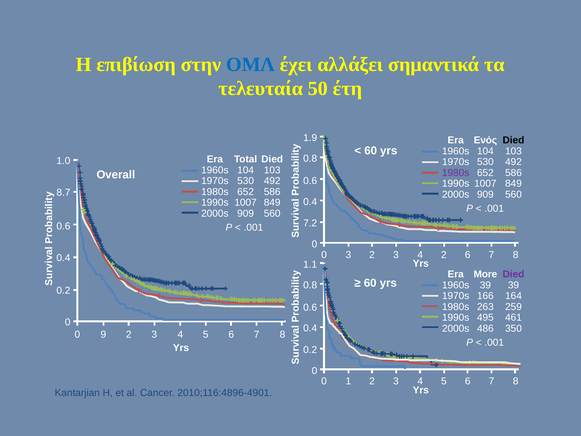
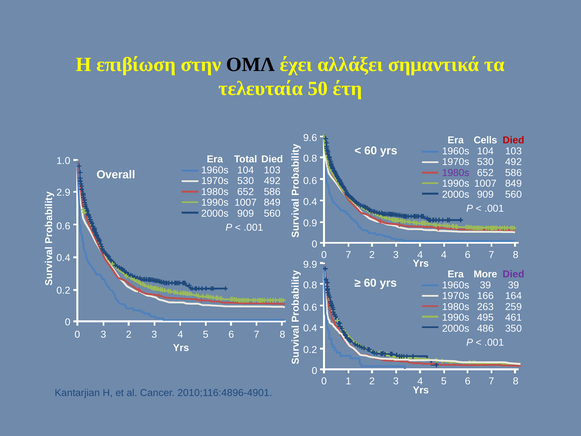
ΟΜΛ colour: blue -> black (251, 64)
1.9: 1.9 -> 9.6 (310, 138)
Ενός: Ενός -> Cells (485, 140)
Died colour: black -> red (513, 140)
8.7: 8.7 -> 2.9 (63, 192)
7.2: 7.2 -> 0.9 (310, 223)
0 3: 3 -> 7 (348, 255)
4 2: 2 -> 4 (444, 255)
1.1: 1.1 -> 9.9 (310, 264)
0 9: 9 -> 3 (103, 334)
